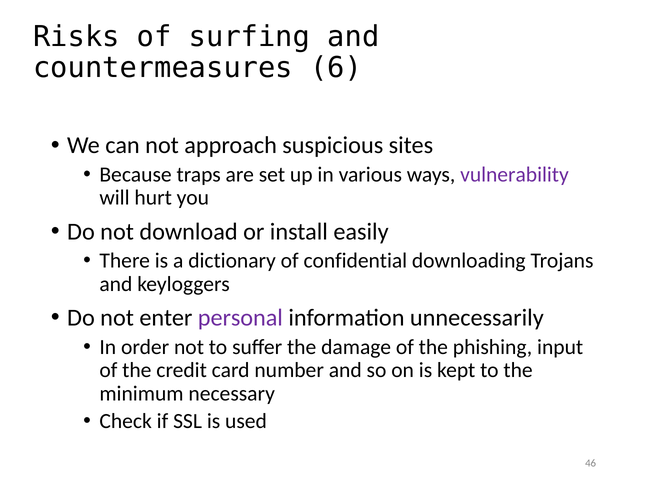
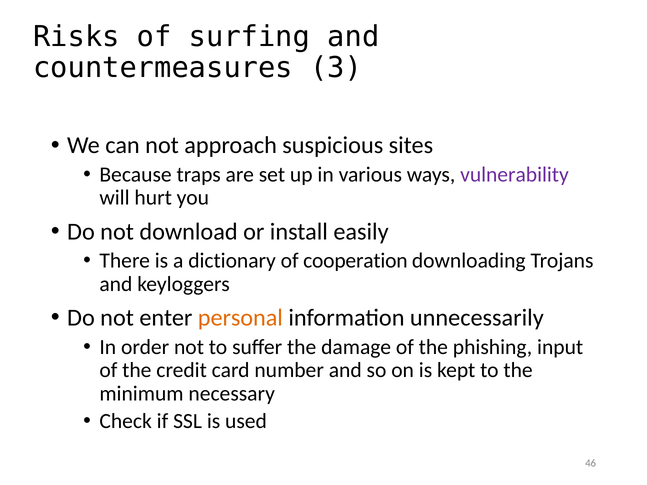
6: 6 -> 3 (336, 68)
confidential: confidential -> cooperation (355, 261)
personal colour: purple -> orange (240, 318)
